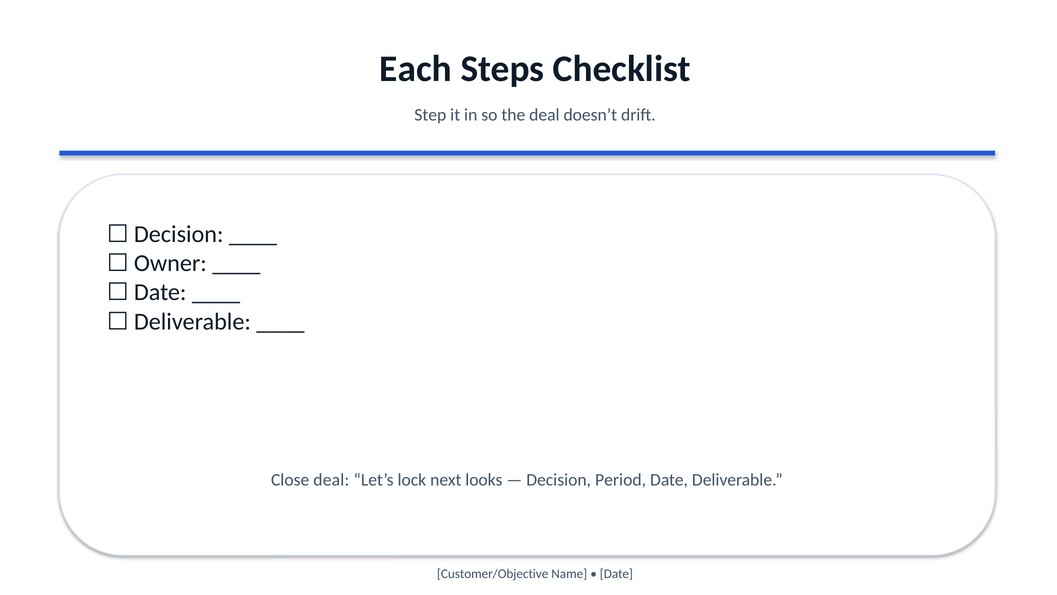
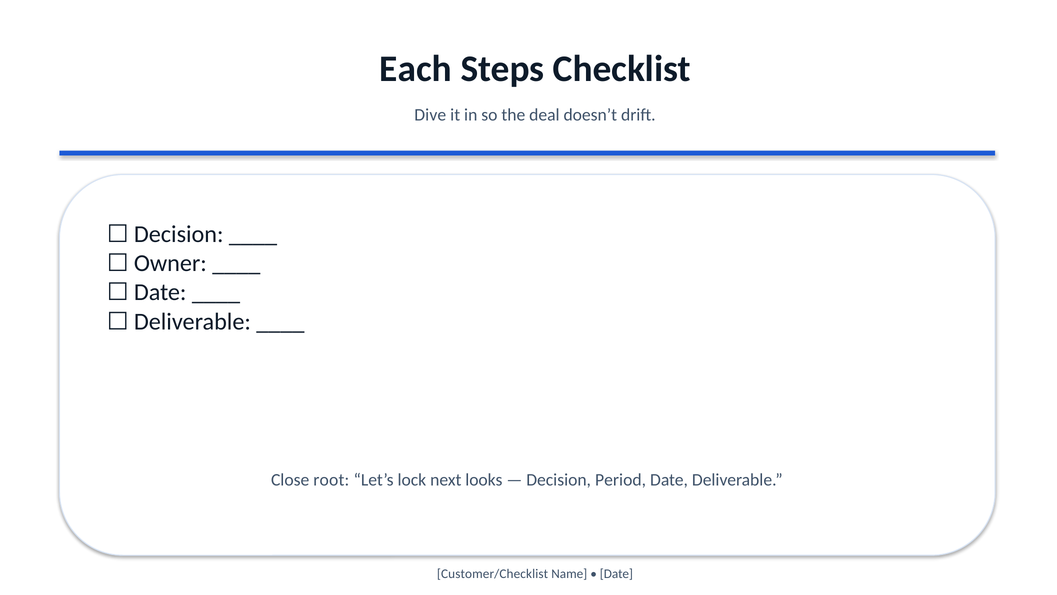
Step: Step -> Dive (430, 115)
Close deal: deal -> root (331, 480)
Customer/Objective: Customer/Objective -> Customer/Checklist (493, 574)
